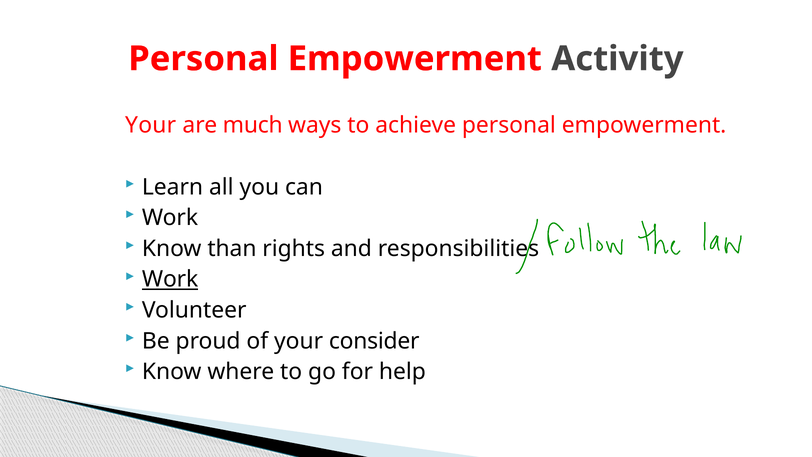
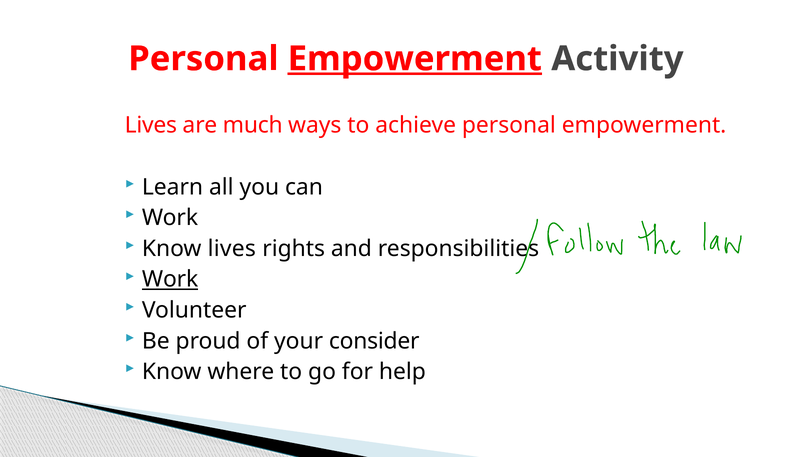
Empowerment underline: none -> present (415, 59)
Your: Your -> Lives (151, 125)
Know than: than -> lives (232, 249)
